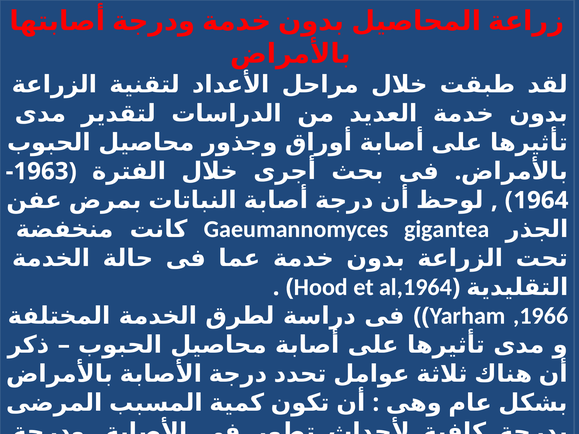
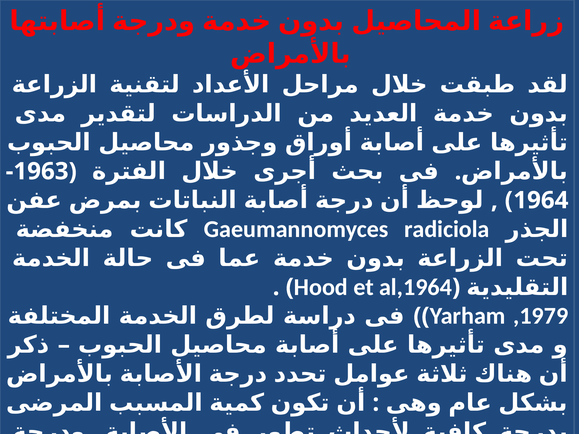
gigantea: gigantea -> radiciola (447, 229)
,1966: ,1966 -> ,1979 (541, 316)
